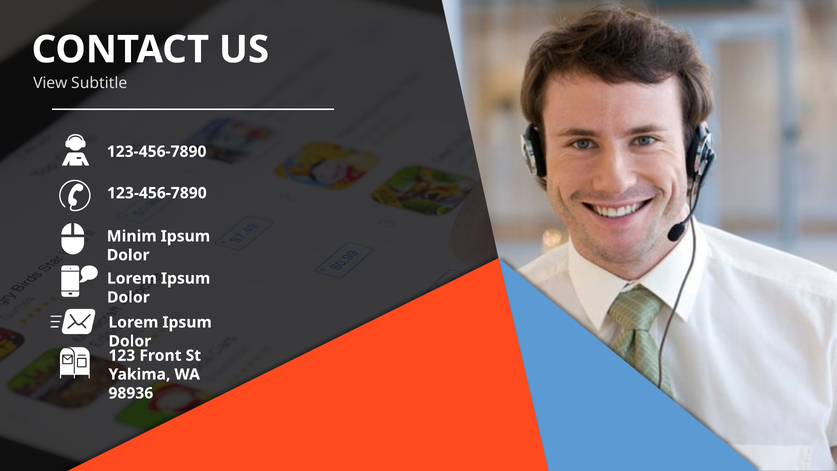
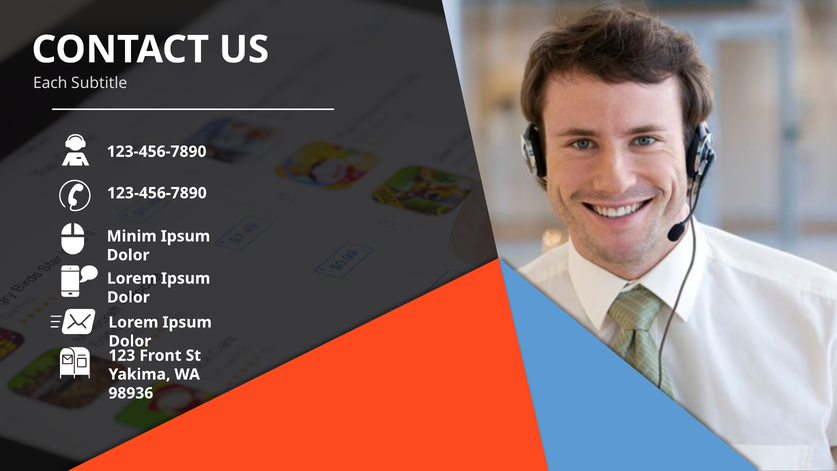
View: View -> Each (50, 83)
